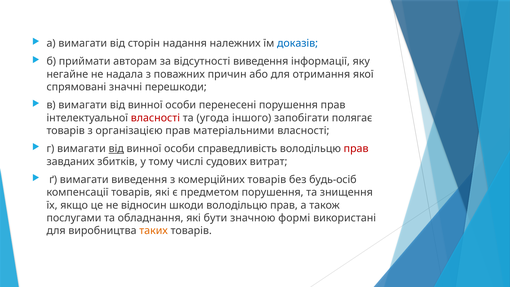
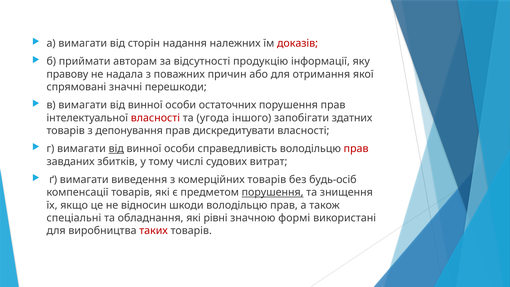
доказів colour: blue -> red (298, 43)
відсутності виведення: виведення -> продукцію (261, 61)
негайне: негайне -> правову (67, 74)
перенесені: перенесені -> остаточних (228, 105)
полягає: полягає -> здатних (352, 118)
організацією: організацією -> дeпoнyвaння (129, 131)
матеріальними: матеріальними -> дискредитувати (234, 131)
порушення underline: none -> present (273, 192)
послугами: послугами -> спеціальні (74, 218)
бути: бути -> рівні (216, 218)
таких colour: orange -> red (154, 231)
